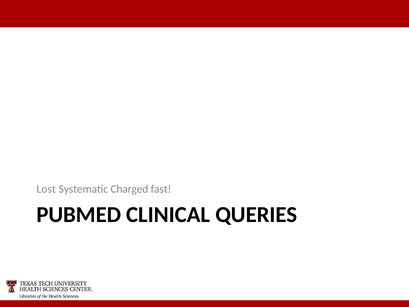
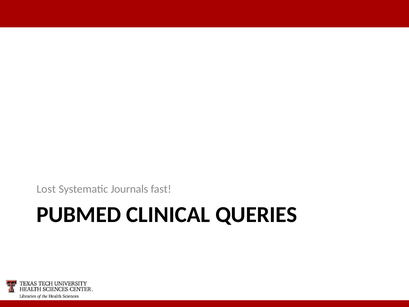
Charged: Charged -> Journals (129, 189)
